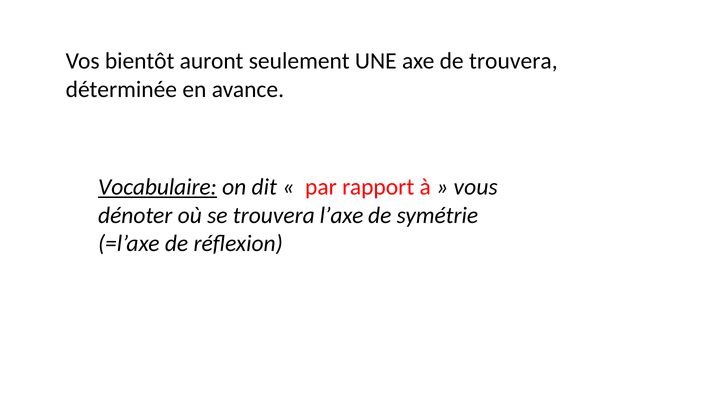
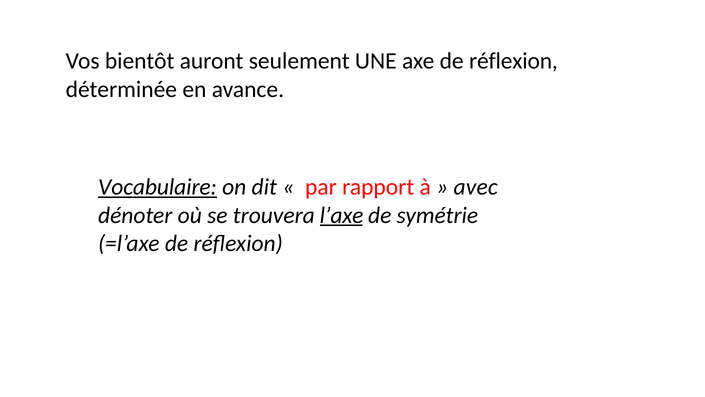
axe de trouvera: trouvera -> réflexion (513, 61)
vous: vous -> avec (476, 187)
l’axe underline: none -> present (342, 215)
